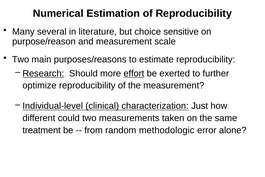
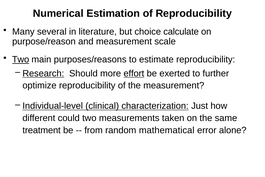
sensitive: sensitive -> calculate (181, 32)
Two underline: none -> present (21, 59)
methodologic: methodologic -> mathematical (167, 130)
